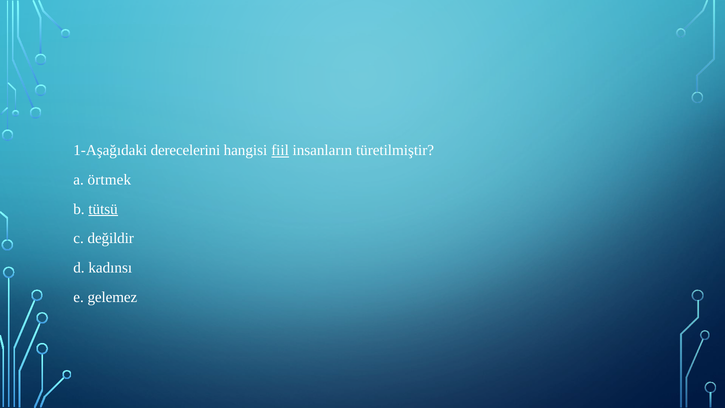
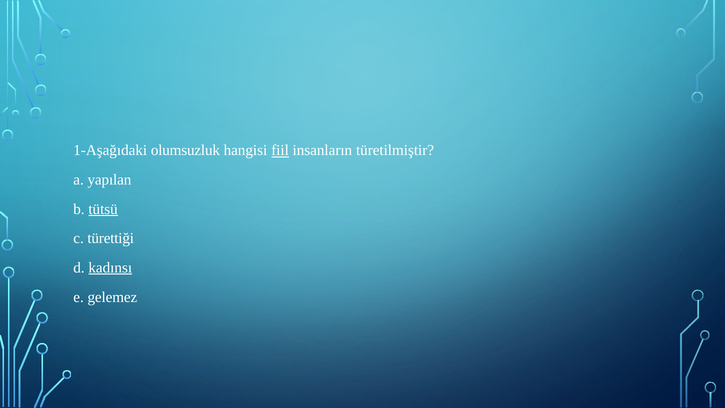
derecelerini: derecelerini -> olumsuzluk (185, 150)
örtmek: örtmek -> yapılan (109, 180)
değildir: değildir -> türettiği (111, 238)
kadınsı underline: none -> present (110, 268)
